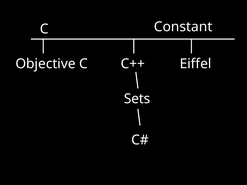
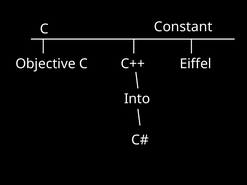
Sets: Sets -> Into (137, 99)
